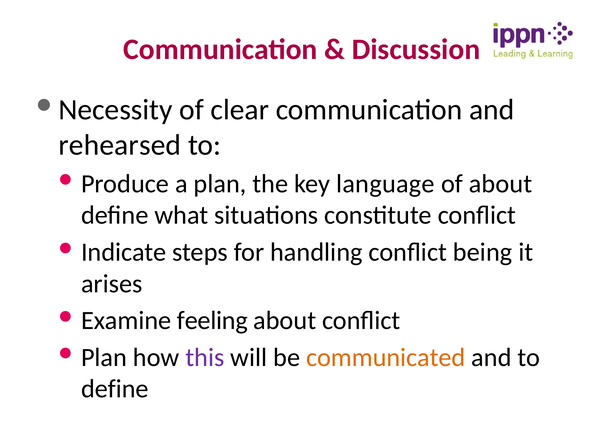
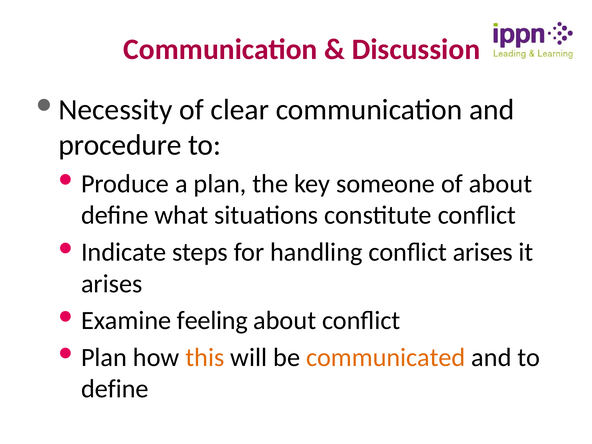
rehearsed: rehearsed -> procedure (120, 145)
language: language -> someone (386, 184)
conflict being: being -> arises (483, 252)
this colour: purple -> orange (205, 357)
